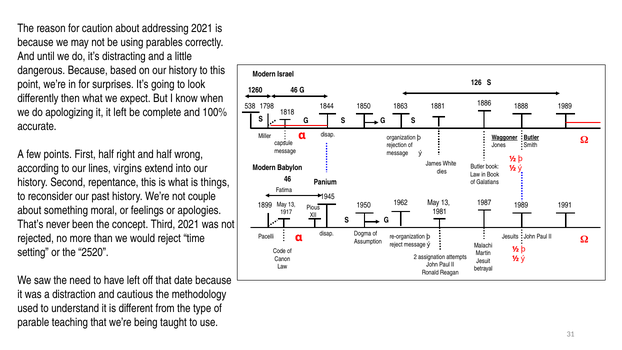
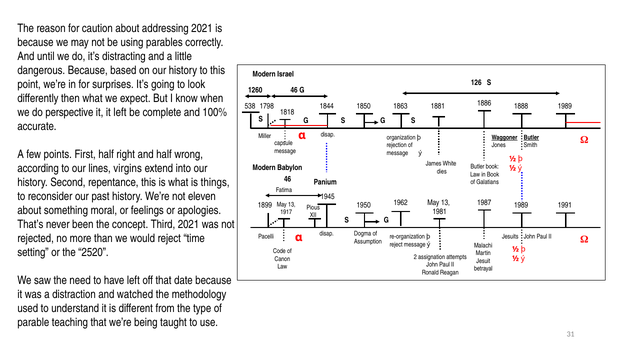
apologizing: apologizing -> perspective (69, 112)
couple: couple -> eleven (202, 196)
cautious: cautious -> watched (135, 294)
